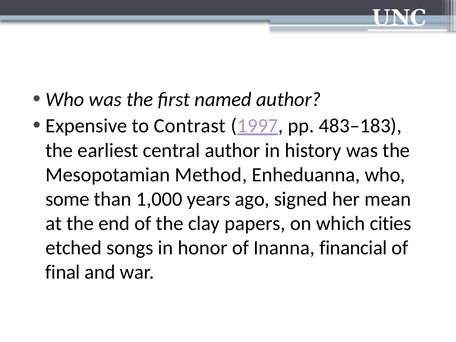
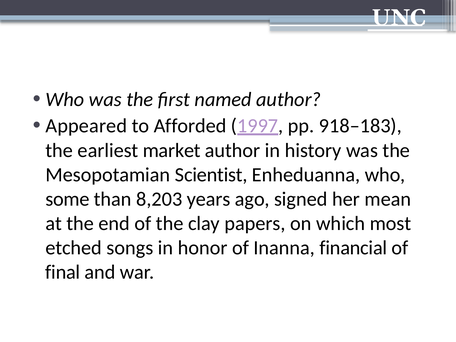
Expensive: Expensive -> Appeared (86, 126)
Contrast: Contrast -> Afforded (190, 126)
483–183: 483–183 -> 918–183 (360, 126)
central: central -> market (172, 150)
Method: Method -> Scientist (211, 175)
1,000: 1,000 -> 8,203 (159, 199)
cities: cities -> most (390, 223)
